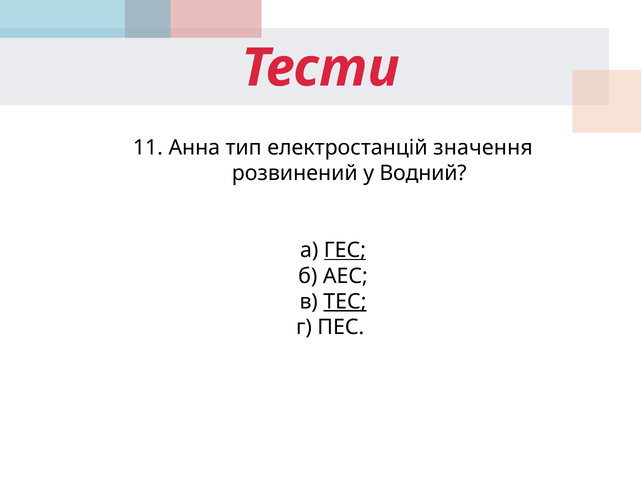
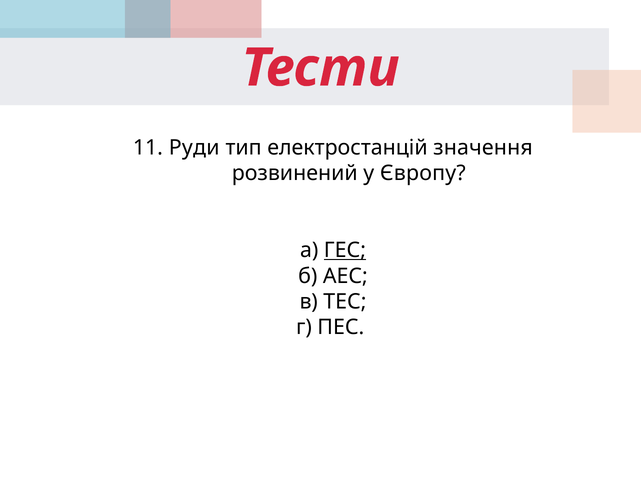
Анна: Анна -> Руди (194, 148)
Водний: Водний -> Європу (423, 173)
ТЕС underline: present -> none (345, 301)
